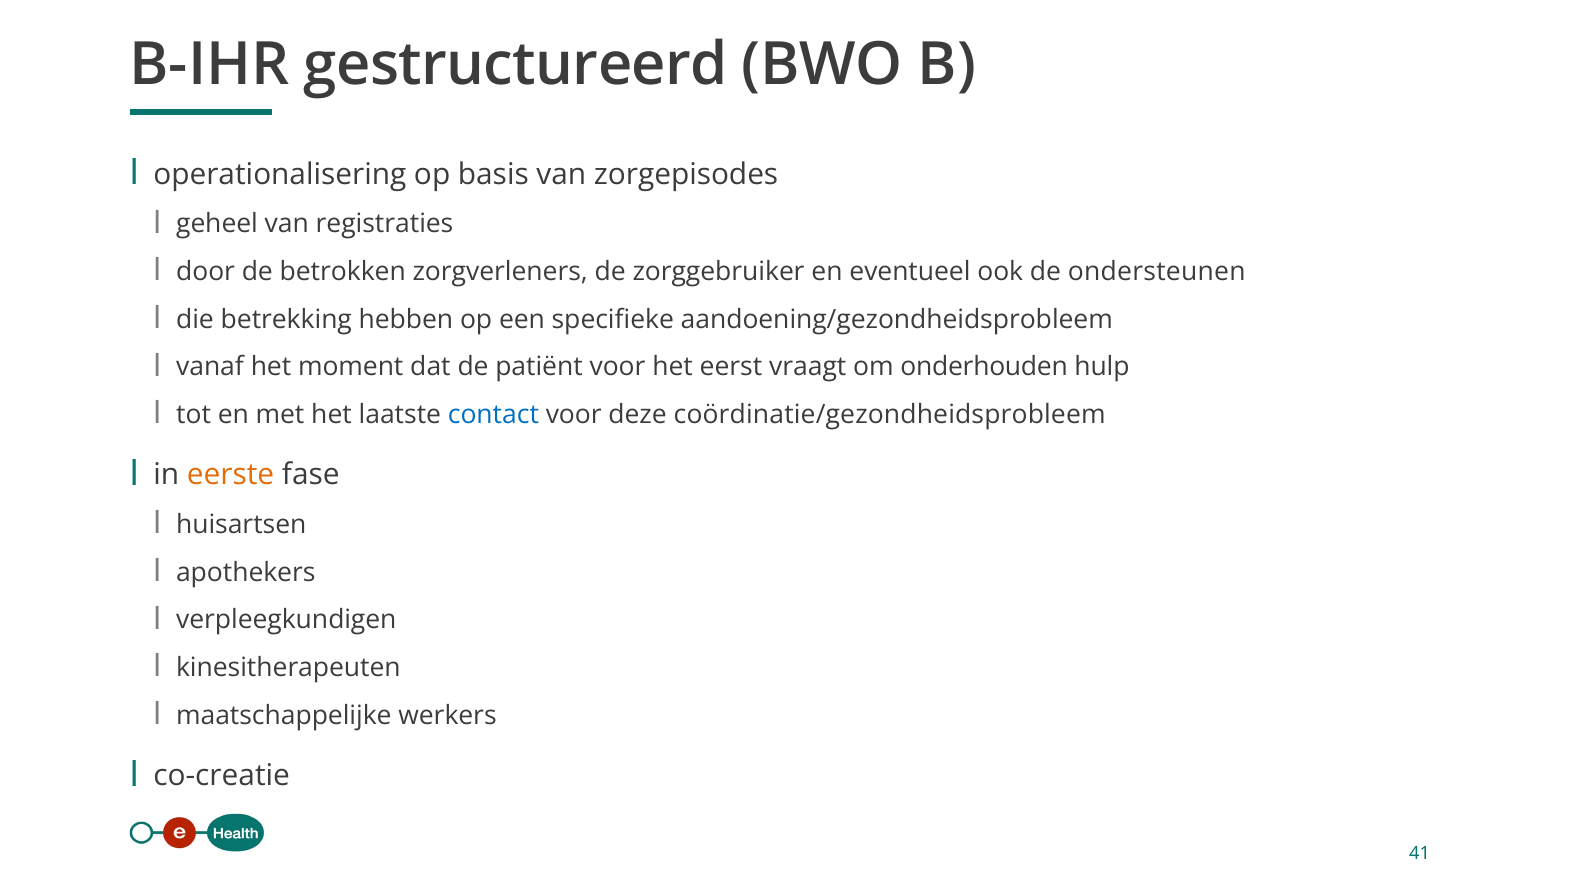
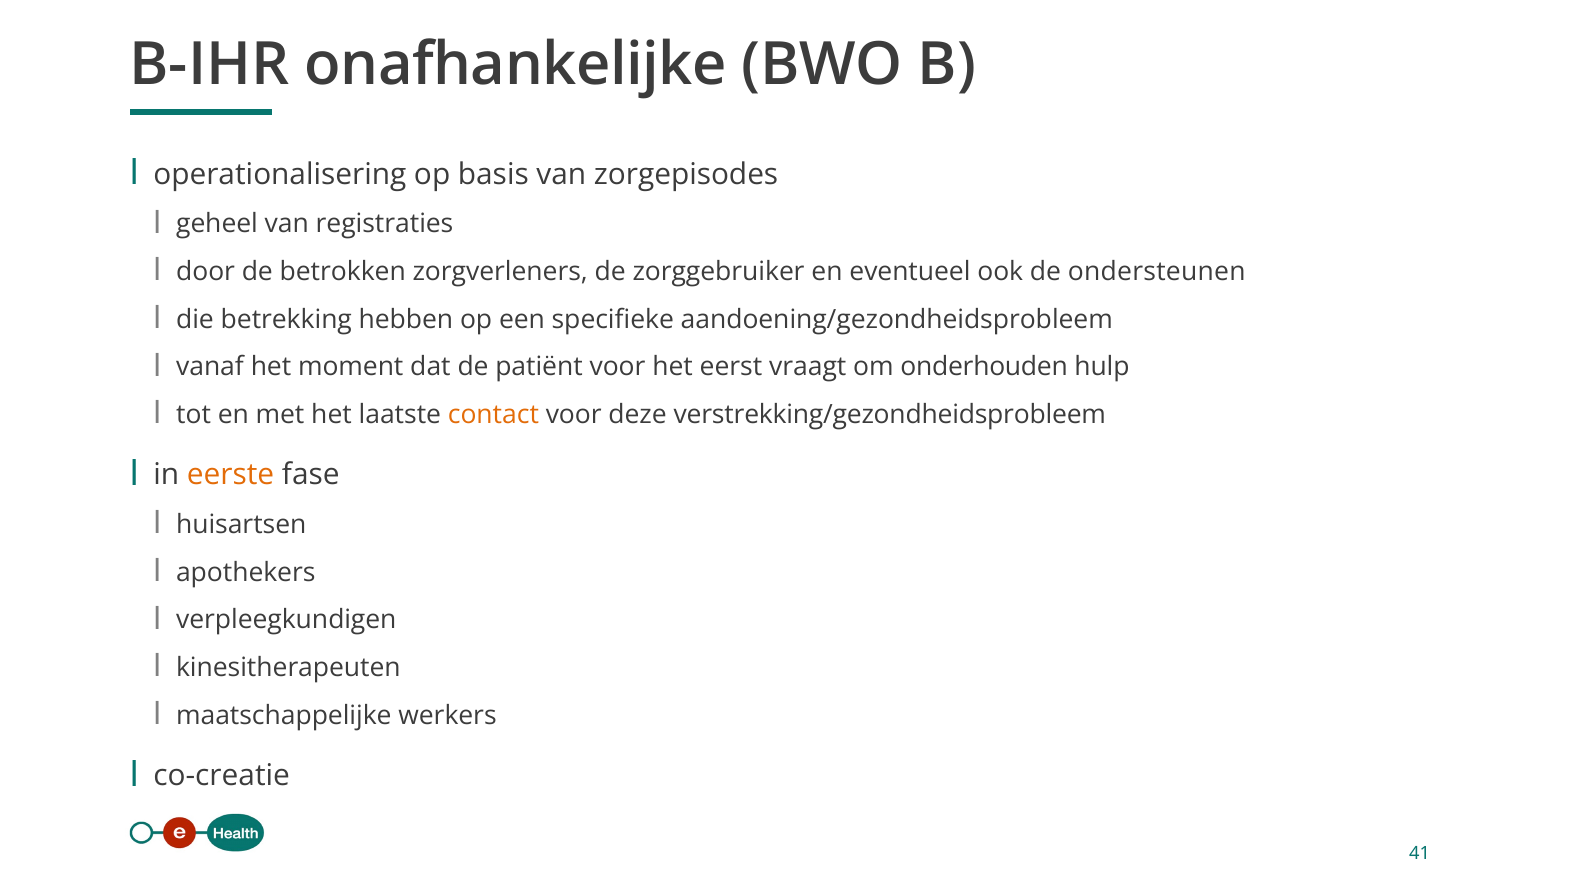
gestructureerd: gestructureerd -> onafhankelijke (516, 65)
contact colour: blue -> orange (493, 415)
coördinatie/gezondheidsprobleem: coördinatie/gezondheidsprobleem -> verstrekking/gezondheidsprobleem (890, 415)
